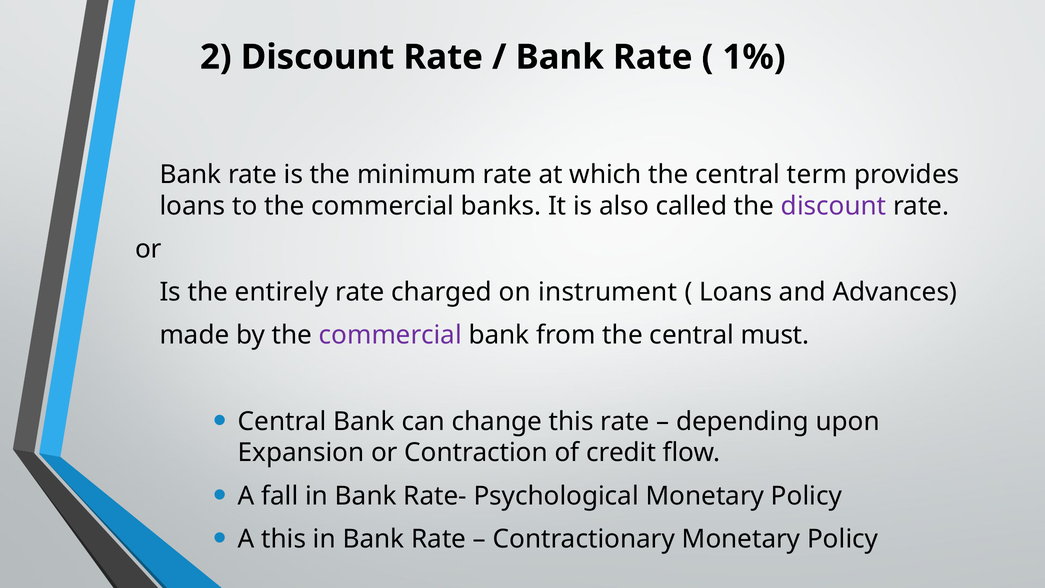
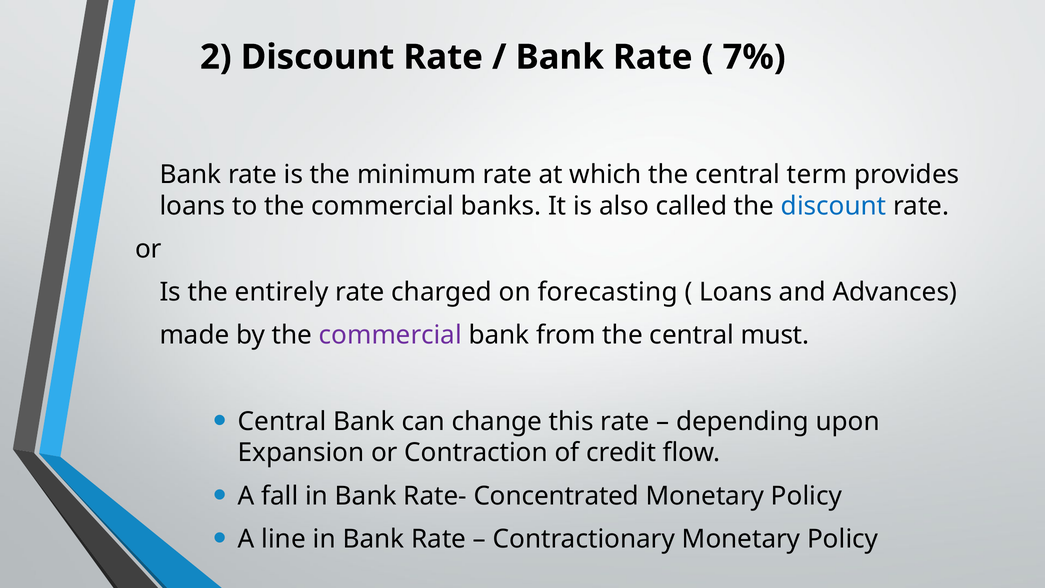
1%: 1% -> 7% (754, 57)
discount colour: purple -> blue (834, 206)
instrument: instrument -> forecasting (608, 292)
Psychological: Psychological -> Concentrated (556, 496)
A this: this -> line (284, 539)
